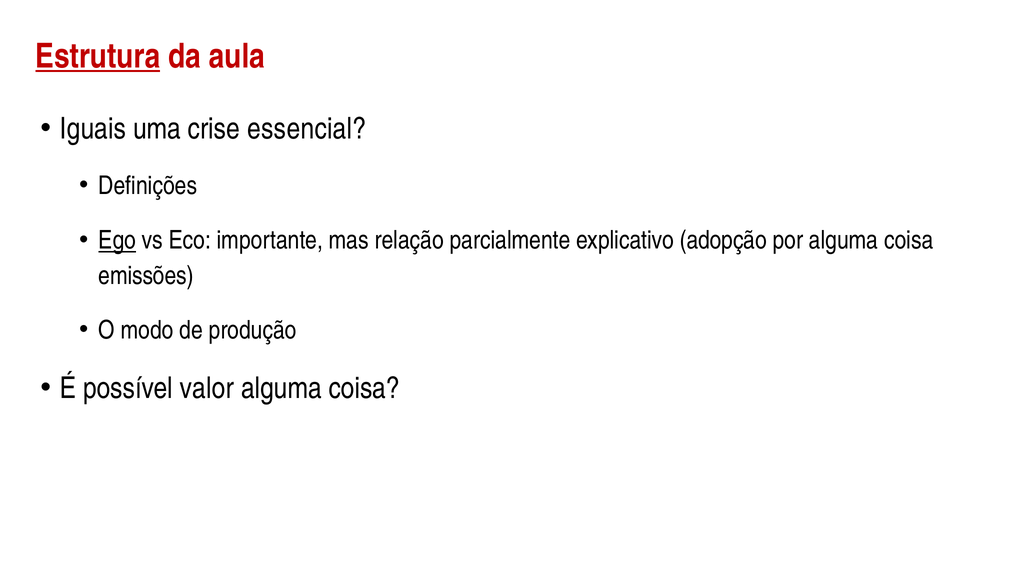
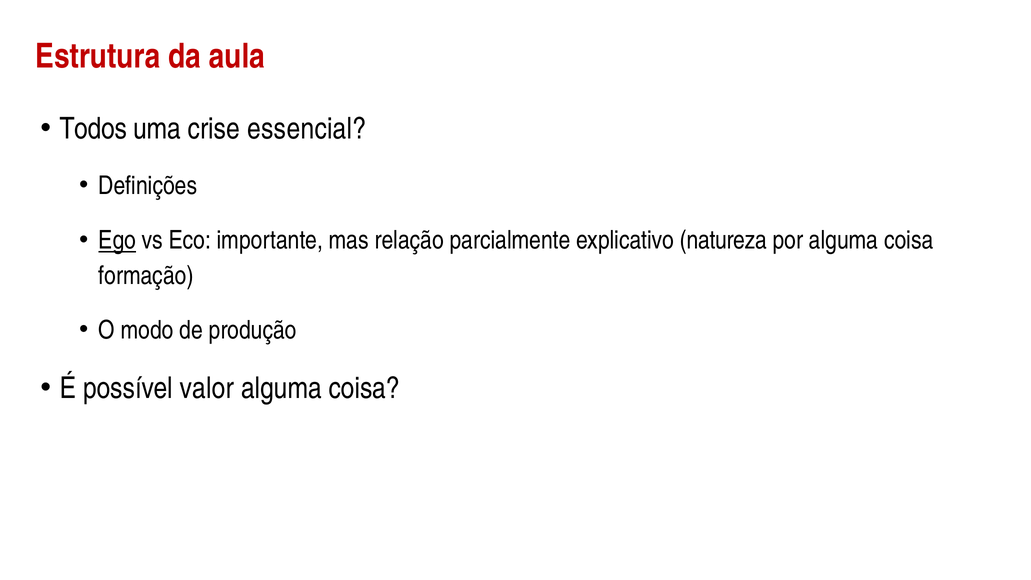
Estrutura underline: present -> none (98, 56)
Iguais: Iguais -> Todos (93, 129)
adopção: adopção -> natureza (723, 240)
emissões: emissões -> formação (146, 276)
